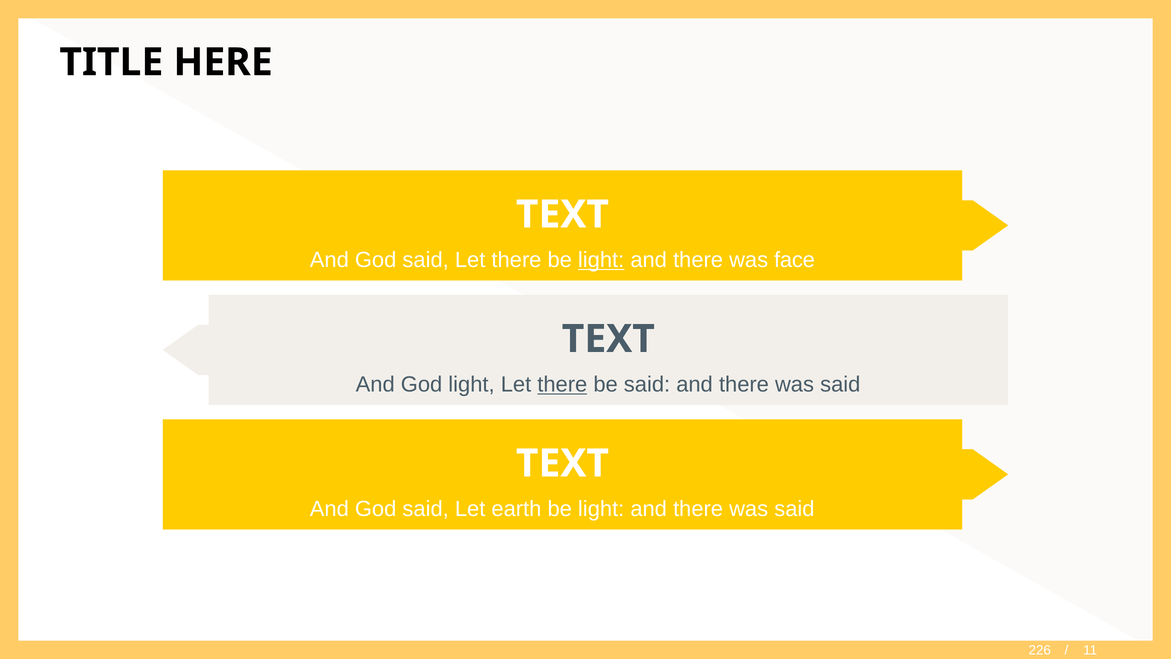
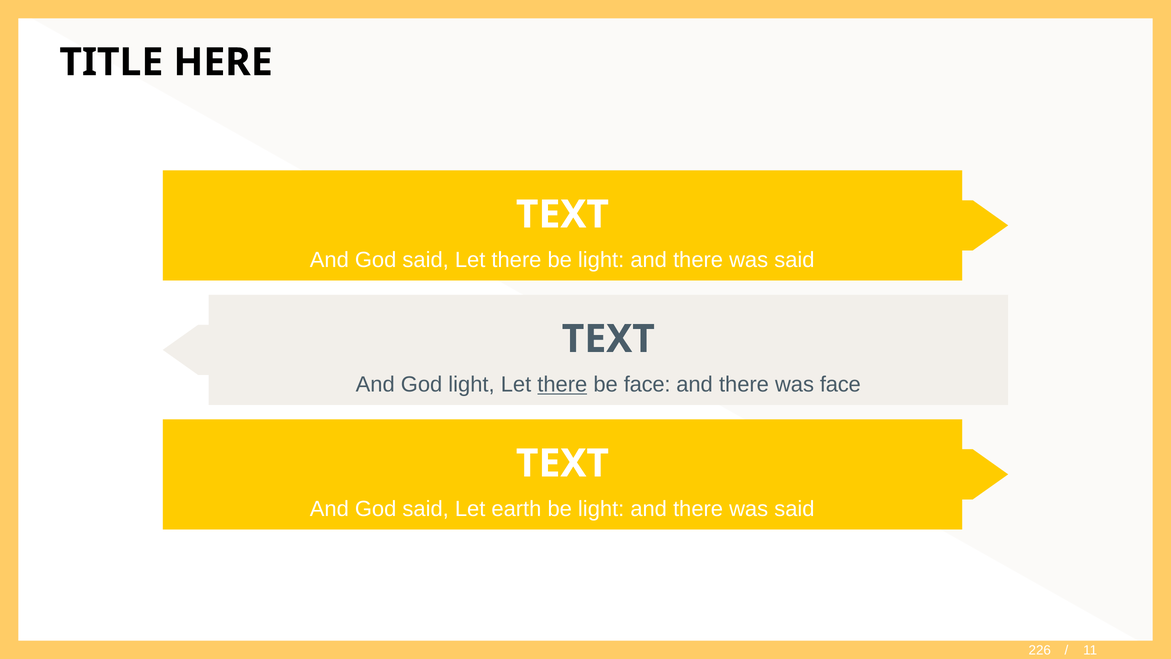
light underline: present -> none (601, 260)
face: face -> said (794, 260)
be said: said -> face (647, 384)
said: said -> face (840, 384)
